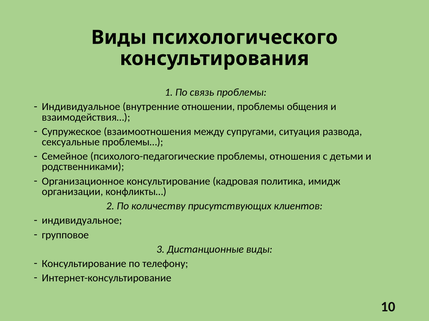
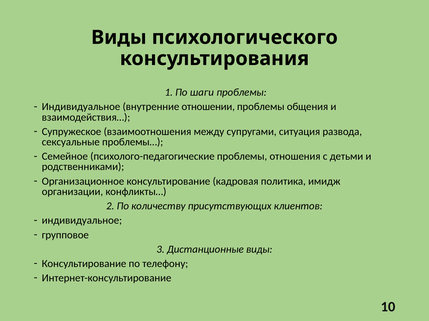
связь: связь -> шаги (202, 93)
